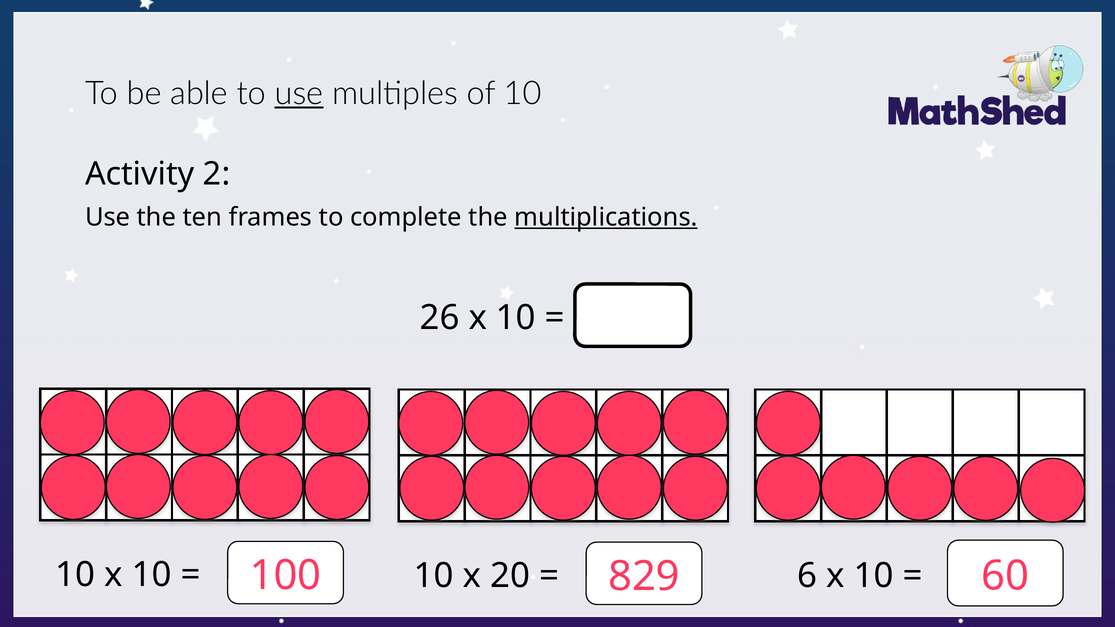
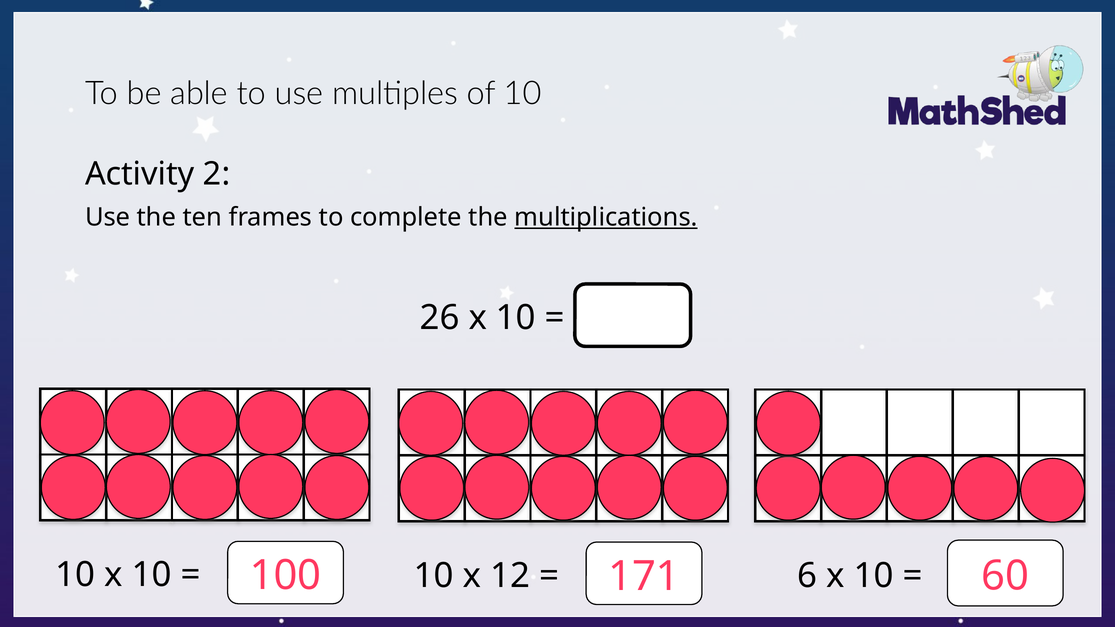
use underline: present -> none (299, 94)
20: 20 -> 12 (510, 576)
829: 829 -> 171 (644, 576)
